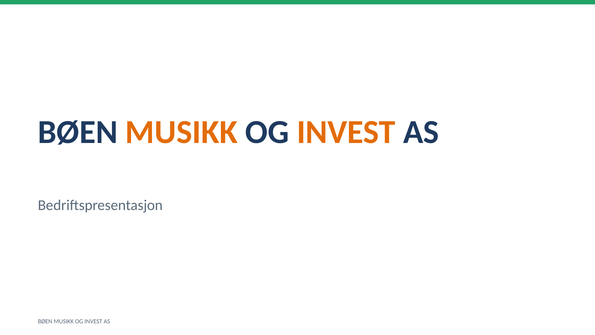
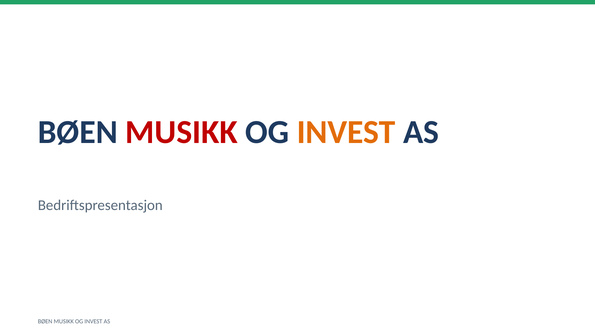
MUSIKK colour: orange -> red (181, 132)
